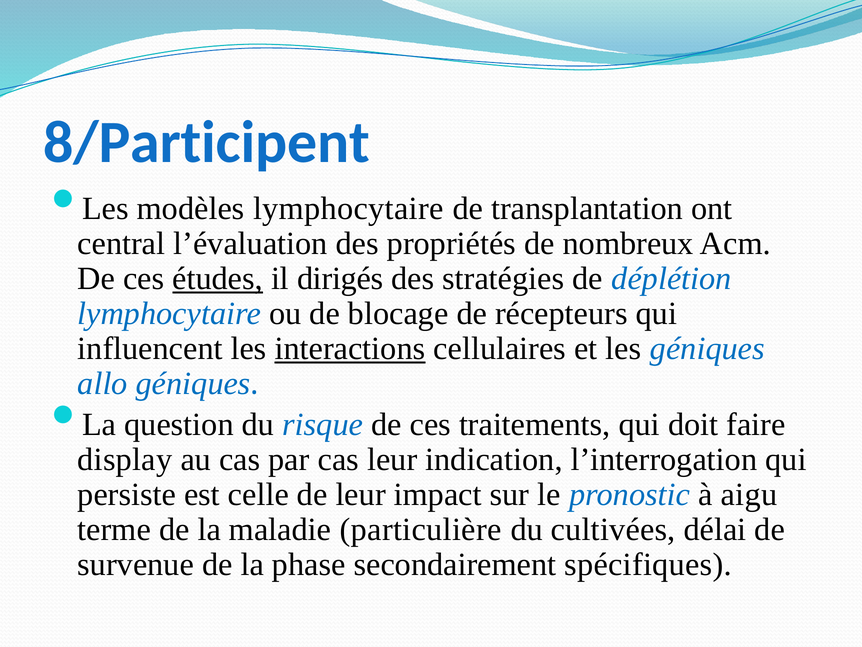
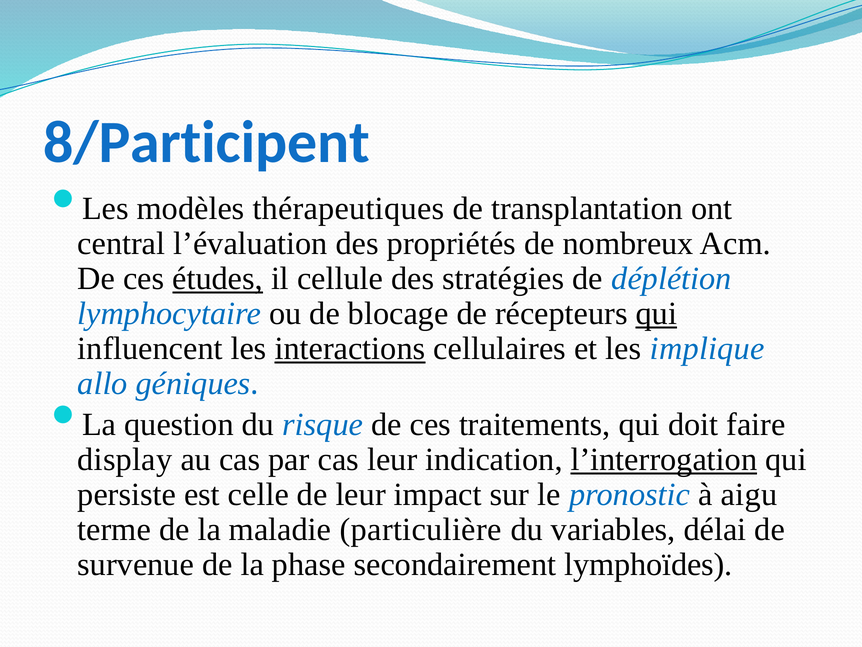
modèles lymphocytaire: lymphocytaire -> thérapeutiques (348, 208)
dirigés: dirigés -> cellule (340, 278)
qui underline: none -> present (656, 313)
les géniques: géniques -> implique (707, 348)
l’interrogation underline: none -> present (664, 459)
cultivées: cultivées -> variables (613, 529)
spécifiques: spécifiques -> lymphoïdes (648, 564)
